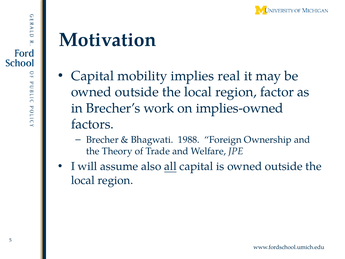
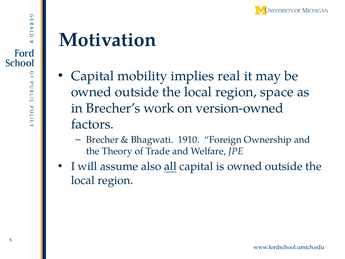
factor: factor -> space (277, 92)
implies-owned: implies-owned -> version-owned (240, 108)
1988: 1988 -> 1910 (189, 140)
